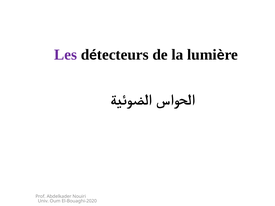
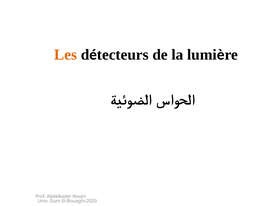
Les colour: purple -> orange (66, 55)
